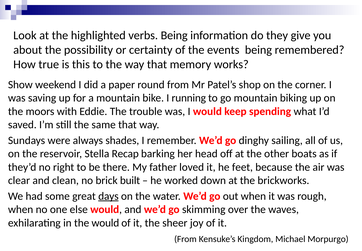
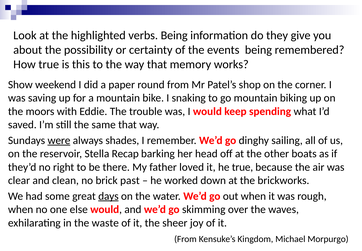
running: running -> snaking (189, 98)
were underline: none -> present (59, 140)
he feet: feet -> true (242, 167)
built: built -> past (130, 180)
the would: would -> waste (105, 223)
